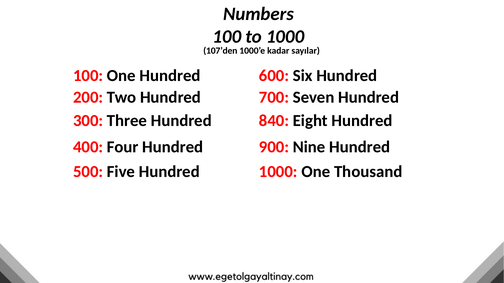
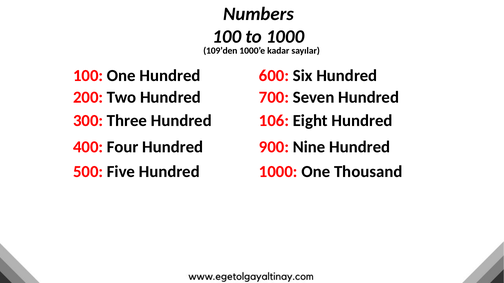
107’den: 107’den -> 109’den (220, 51)
840: 840 -> 106 (274, 121)
